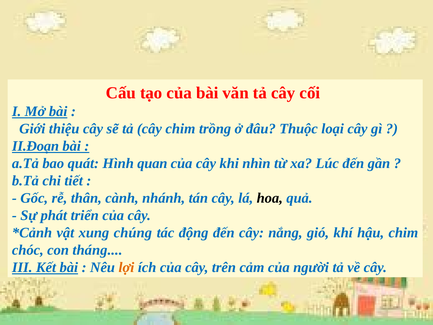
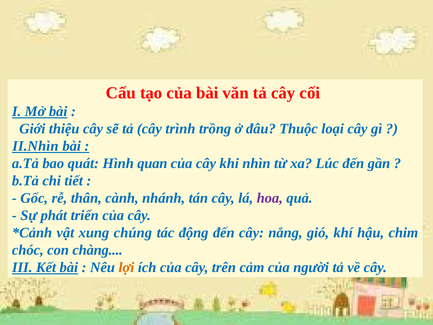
cây chim: chim -> trình (180, 129)
II.Đoạn: II.Đoạn -> II.Nhìn (35, 146)
hoa colour: black -> purple (270, 198)
tháng: tháng -> chàng (98, 250)
